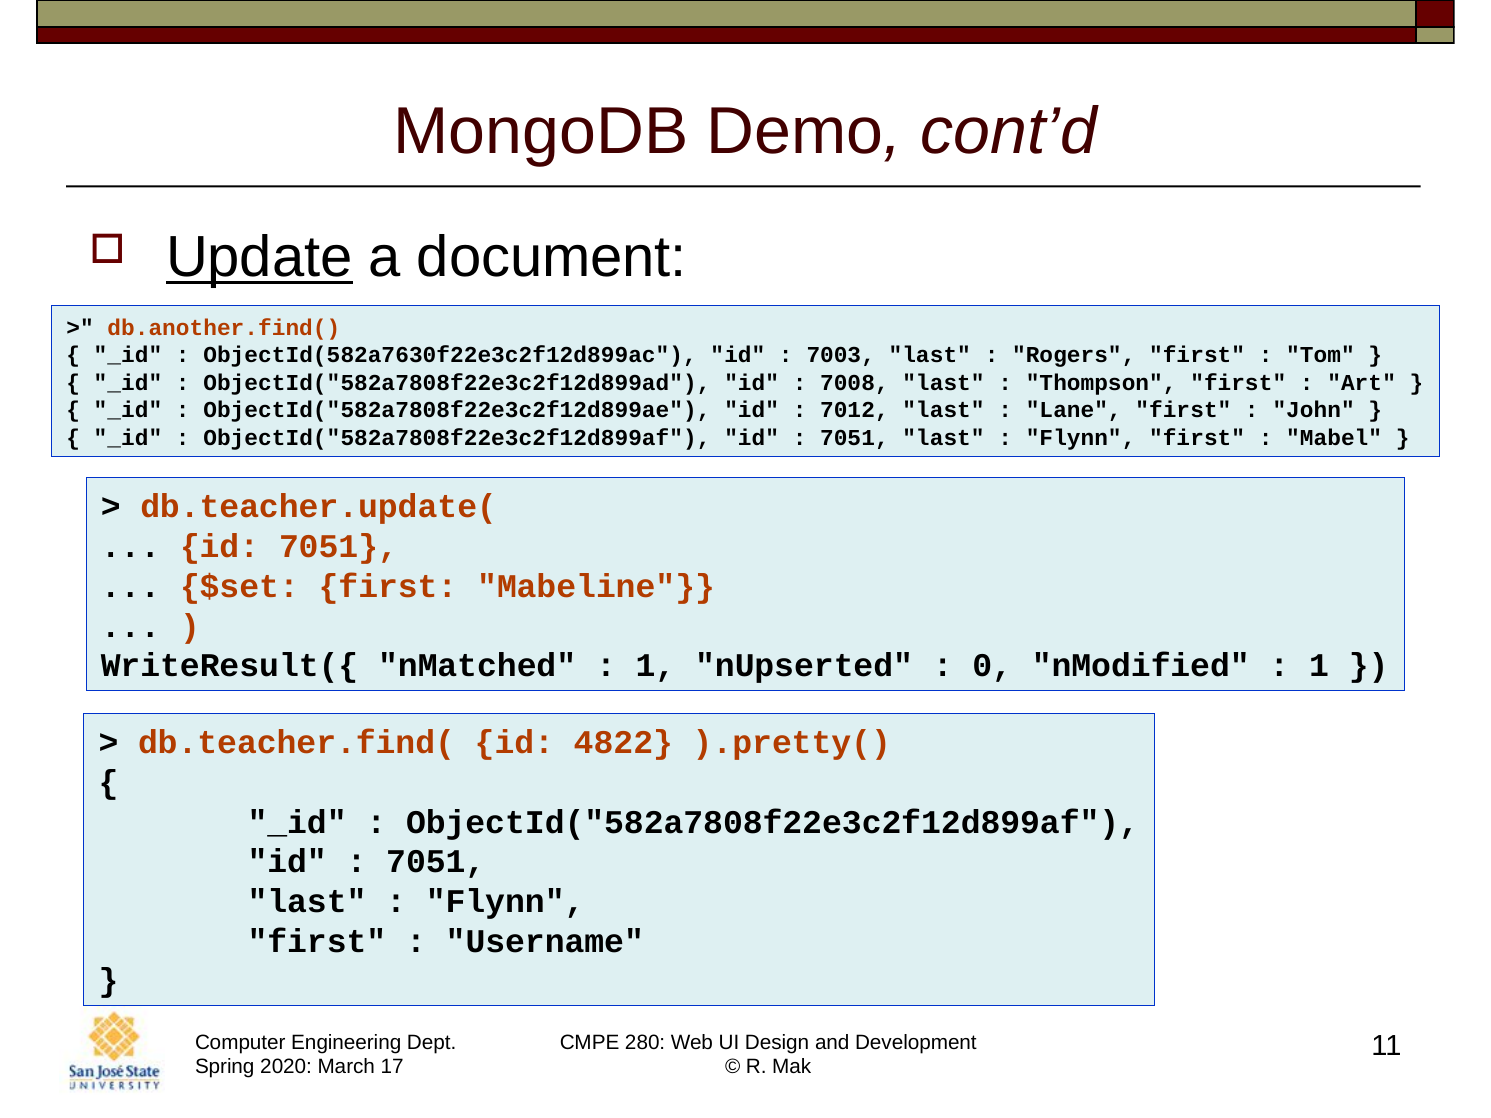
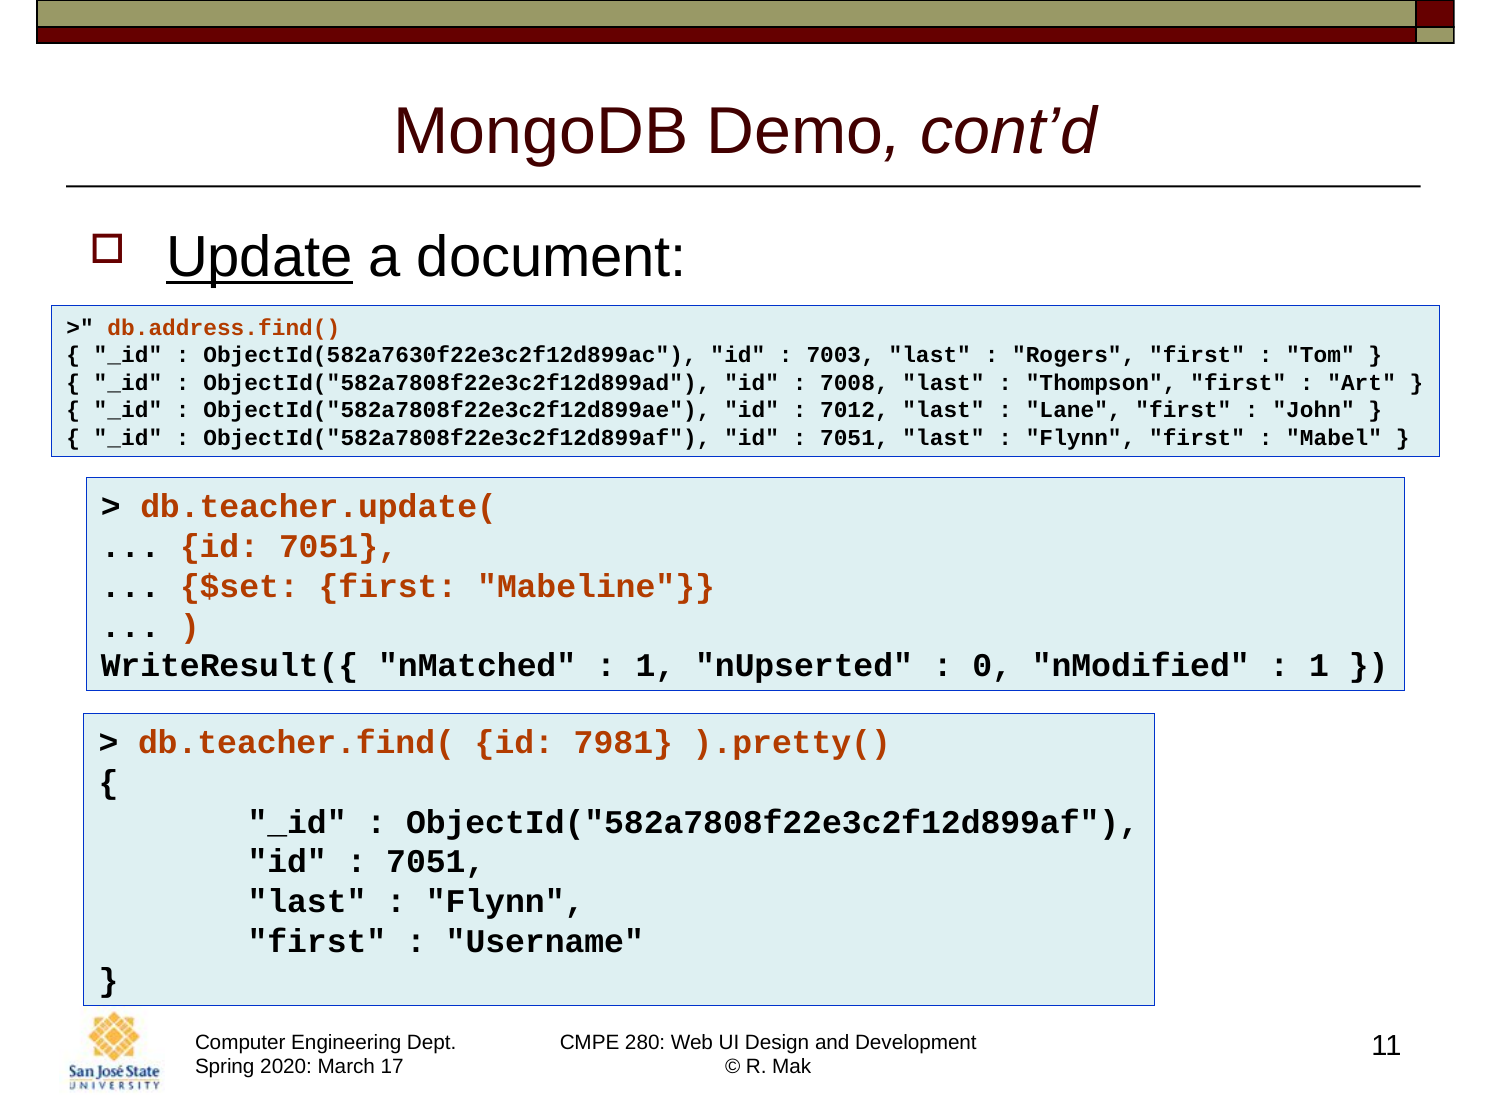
db.another.find(: db.another.find( -> db.address.find( (224, 328)
4822: 4822 -> 7981 (623, 743)
